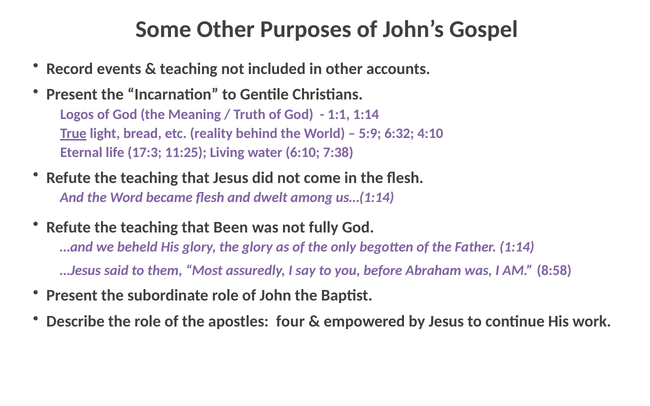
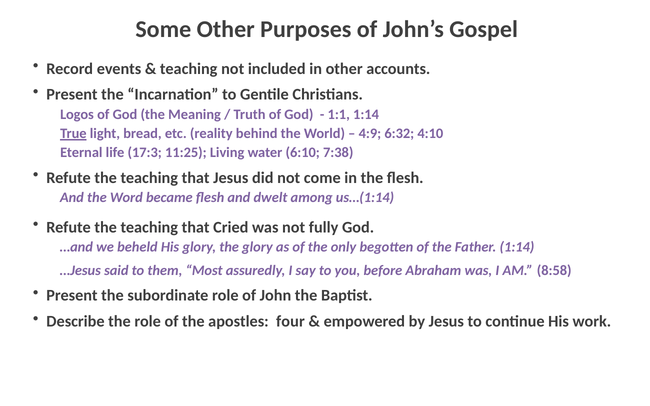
5:9: 5:9 -> 4:9 (370, 134)
Been: Been -> Cried (231, 227)
